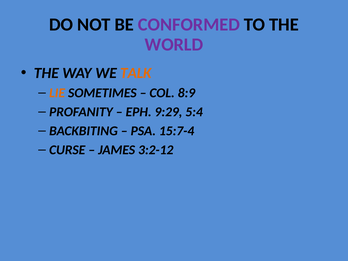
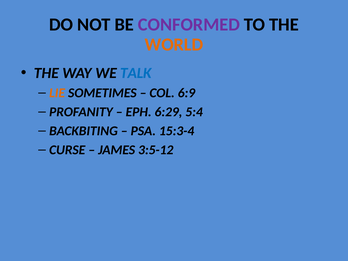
WORLD colour: purple -> orange (174, 45)
TALK colour: orange -> blue (136, 73)
8:9: 8:9 -> 6:9 (186, 93)
9:29: 9:29 -> 6:29 (168, 112)
15:7-4: 15:7-4 -> 15:3-4 (177, 131)
3:2-12: 3:2-12 -> 3:5-12 (156, 150)
